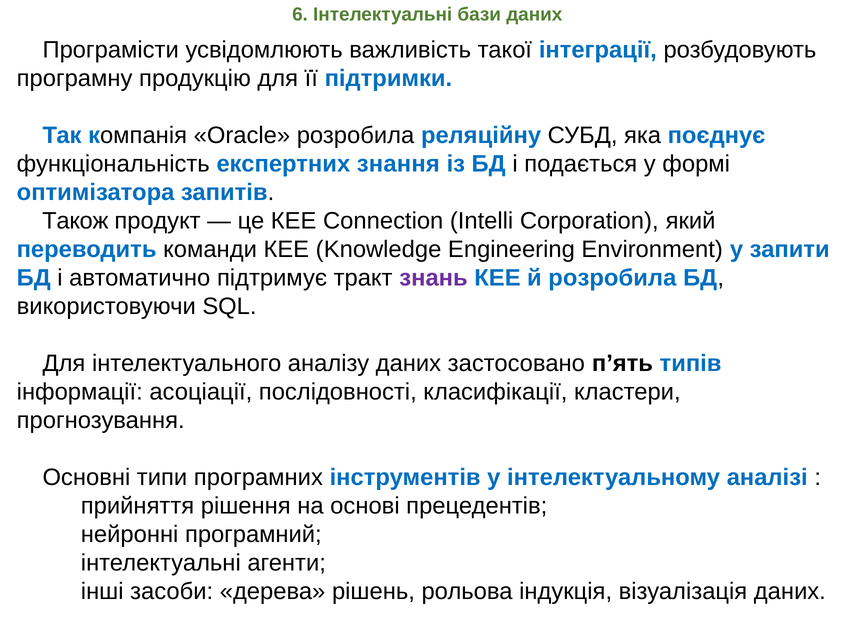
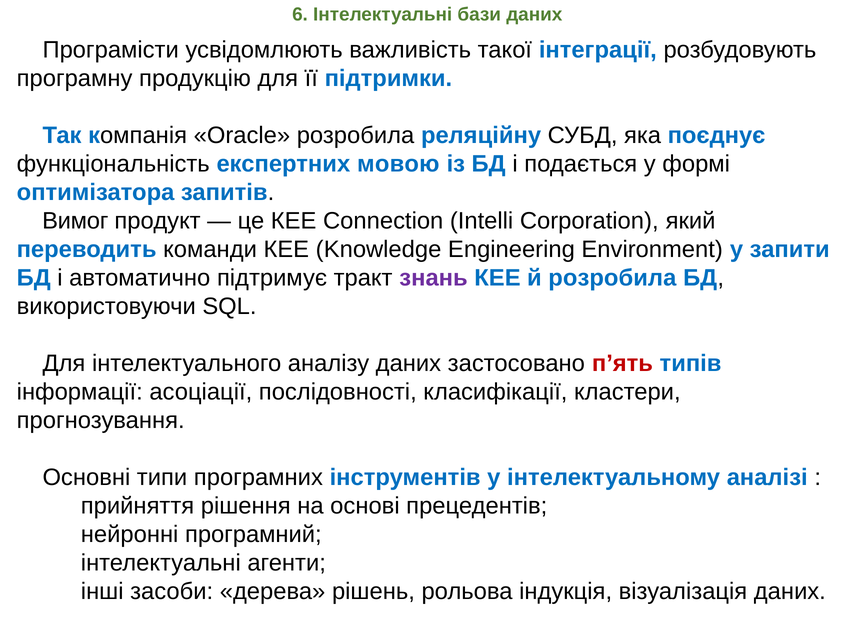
знання: знання -> мовою (398, 164)
Також: Також -> Вимог (75, 221)
п’ять colour: black -> red (622, 364)
